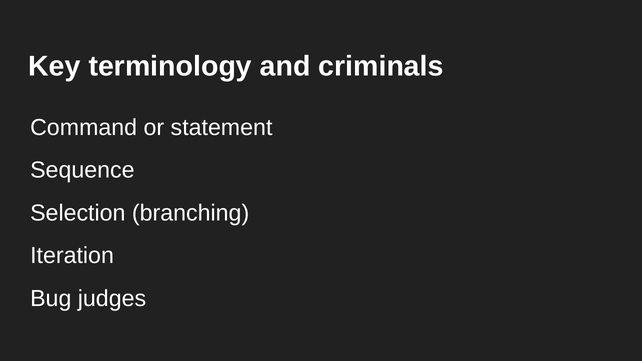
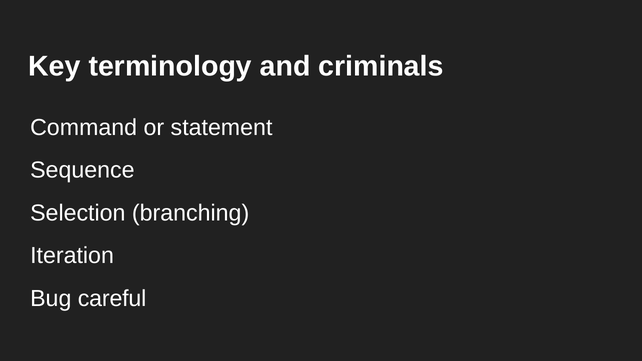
judges: judges -> careful (112, 299)
